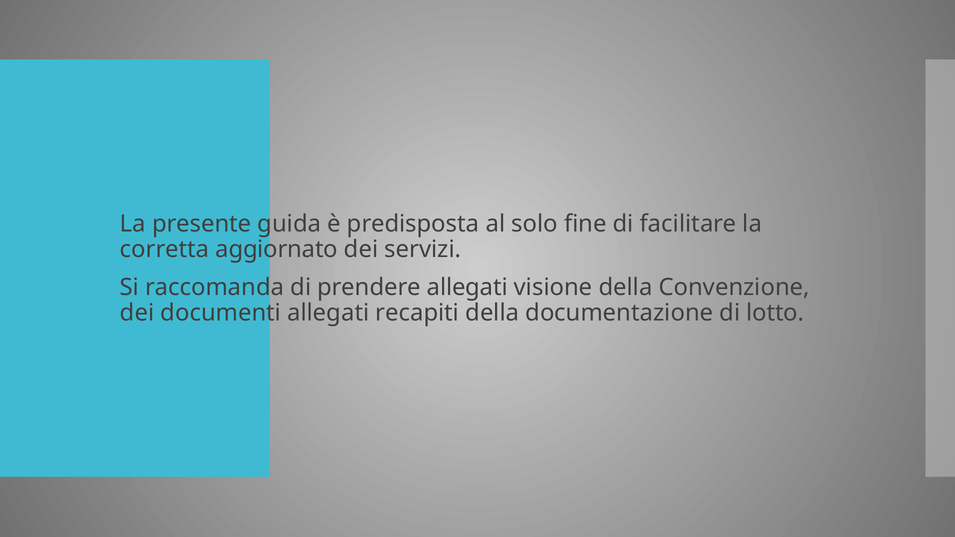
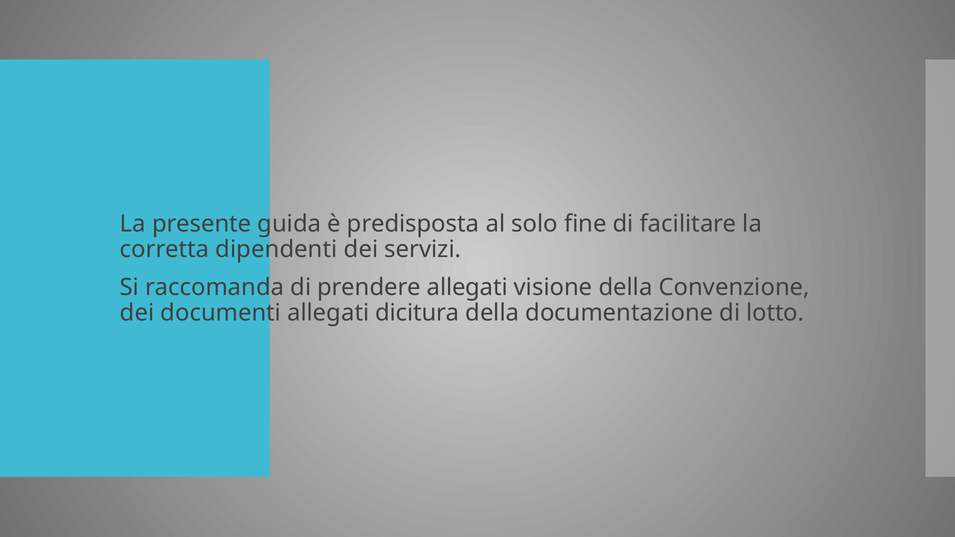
aggiornato: aggiornato -> dipendenti (276, 250)
recapiti: recapiti -> dicitura (417, 313)
